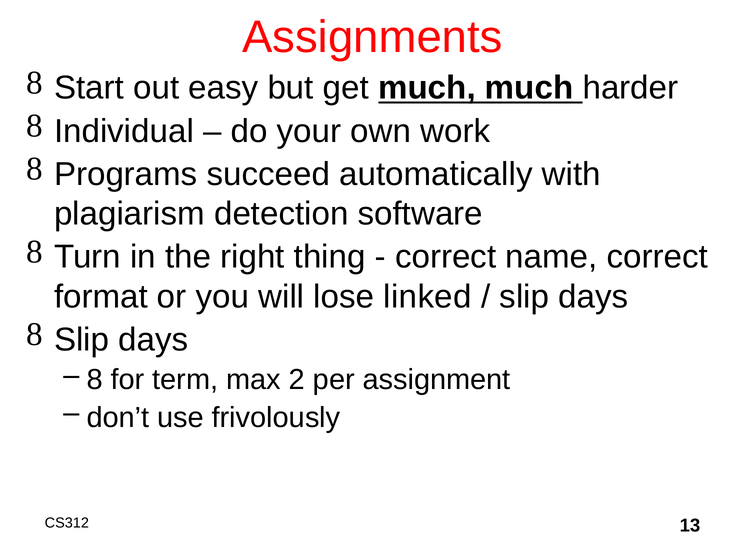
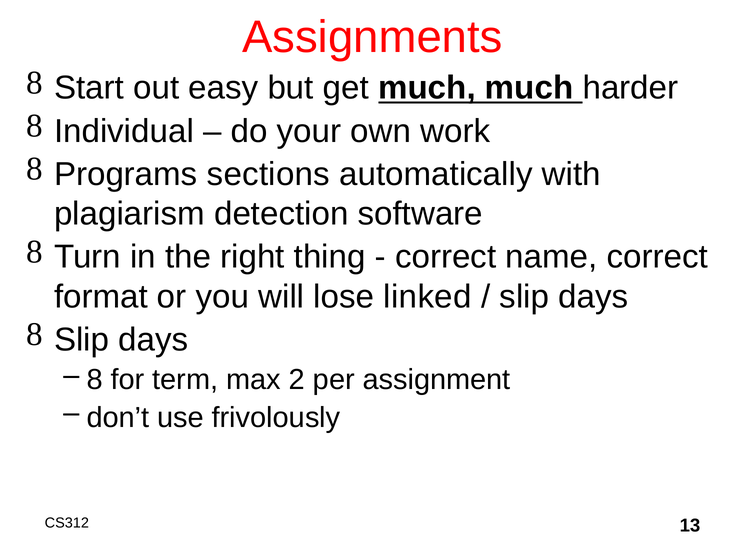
succeed: succeed -> sections (268, 174)
